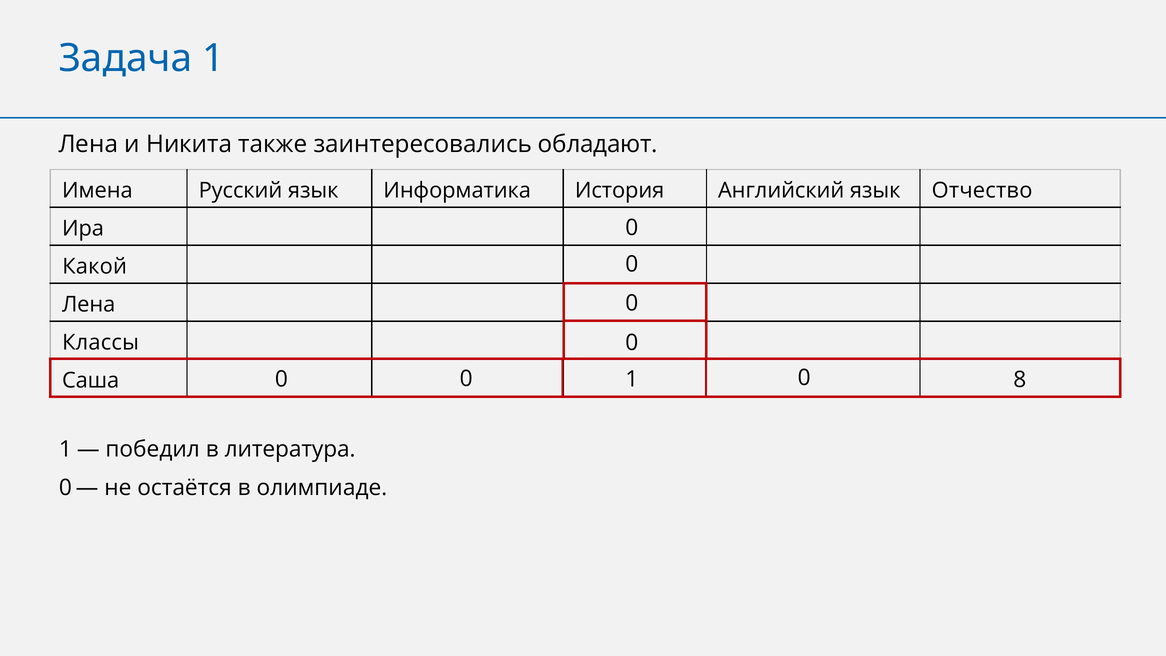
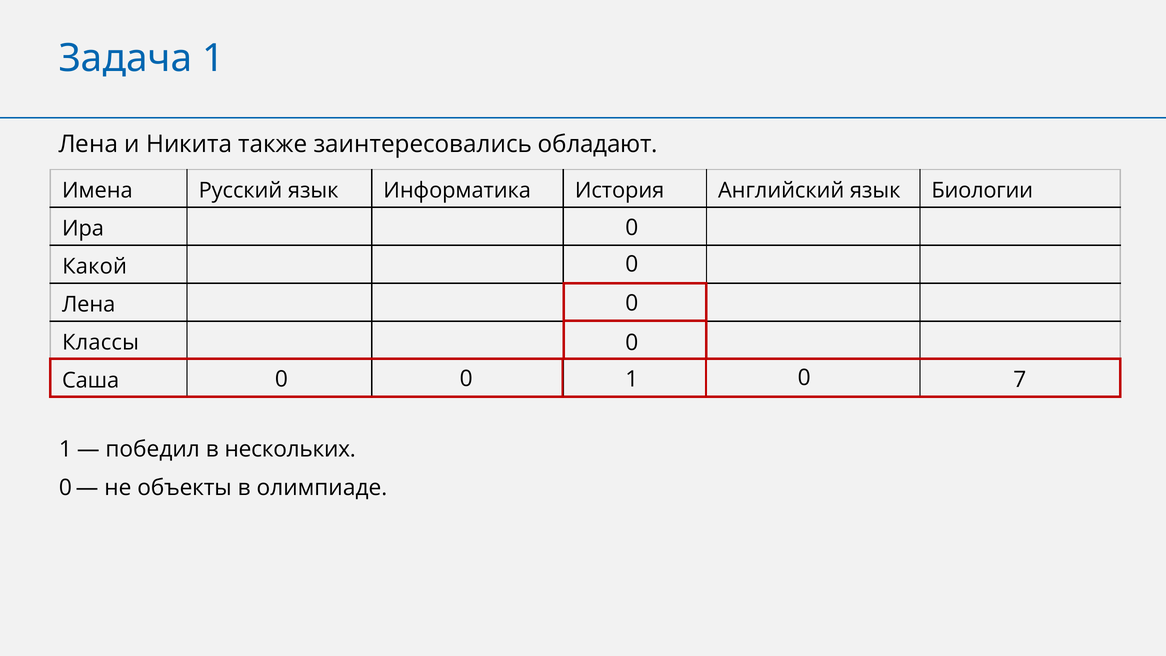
Отчество: Отчество -> Биологии (982, 191)
8: 8 -> 7 (1020, 380)
литература: литература -> нескольких (290, 449)
остаётся: остаётся -> объекты (185, 488)
